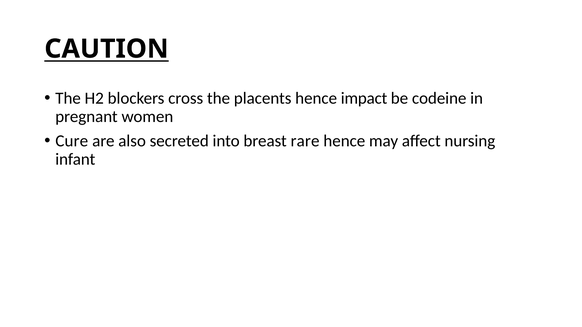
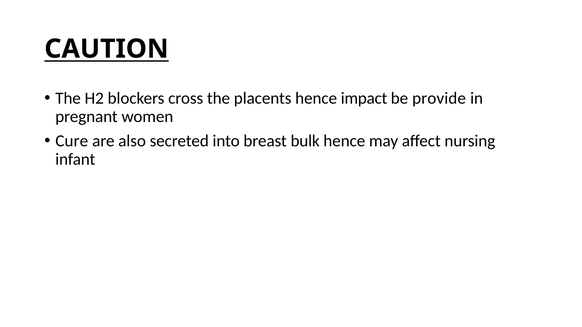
codeine: codeine -> provide (439, 98)
rare: rare -> bulk (305, 141)
